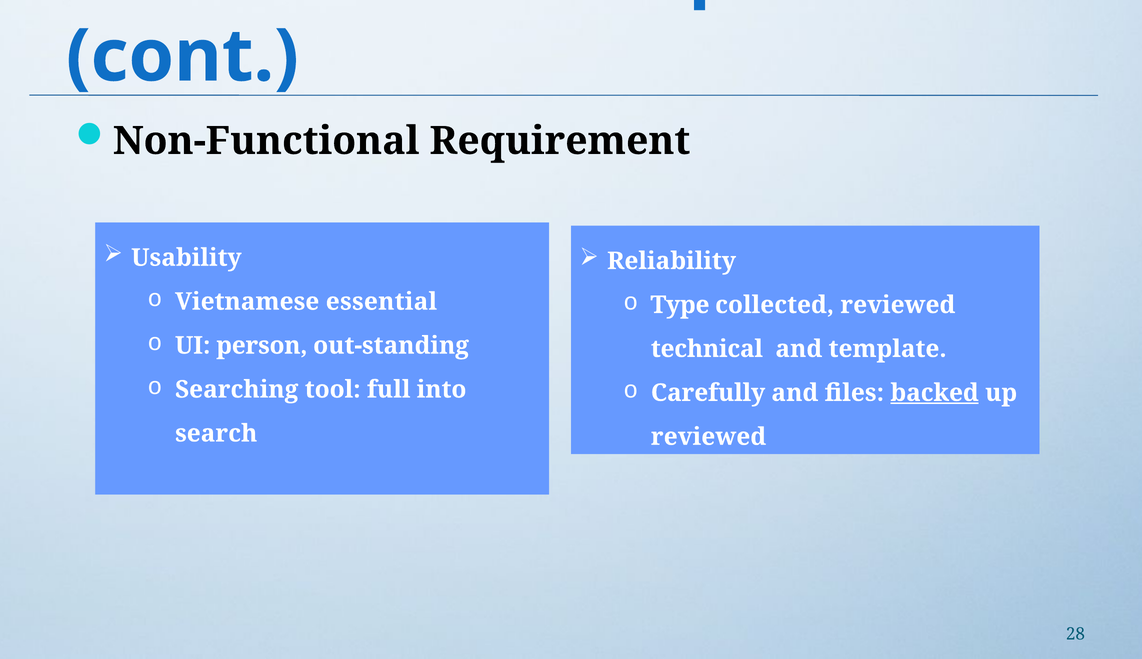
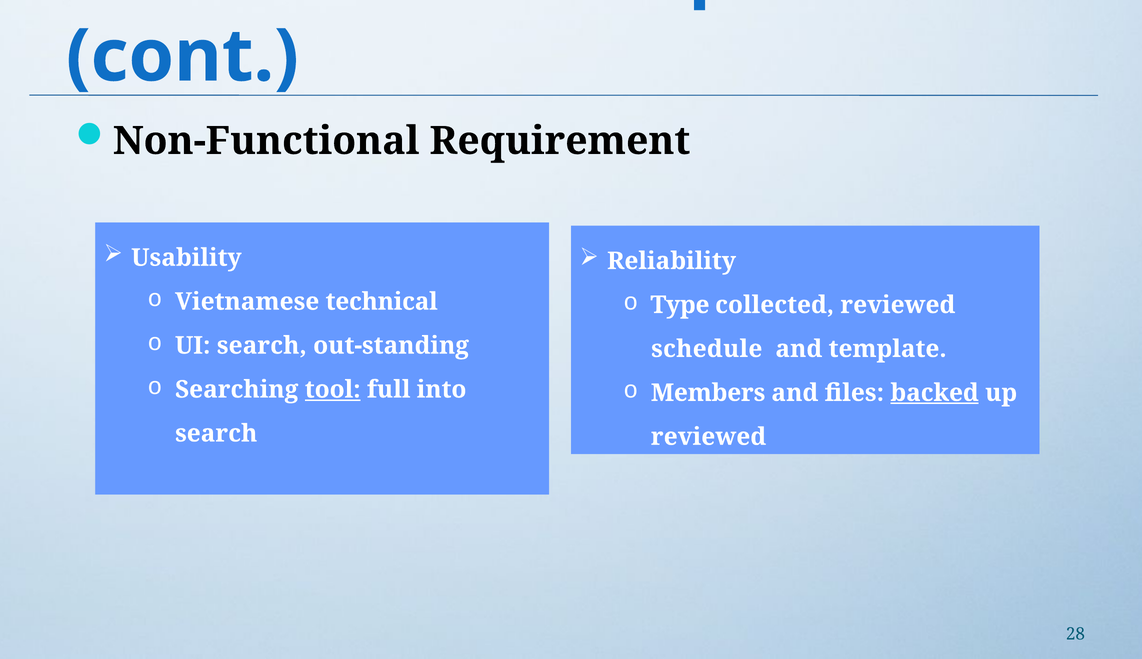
essential: essential -> technical (382, 302)
UI person: person -> search (262, 346)
technical: technical -> schedule (707, 349)
tool underline: none -> present (333, 389)
Carefully: Carefully -> Members (708, 393)
